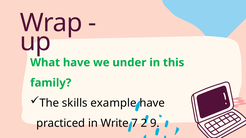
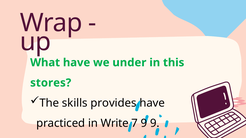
family: family -> stores (51, 83)
example: example -> provides (113, 103)
7 2: 2 -> 9 (144, 124)
